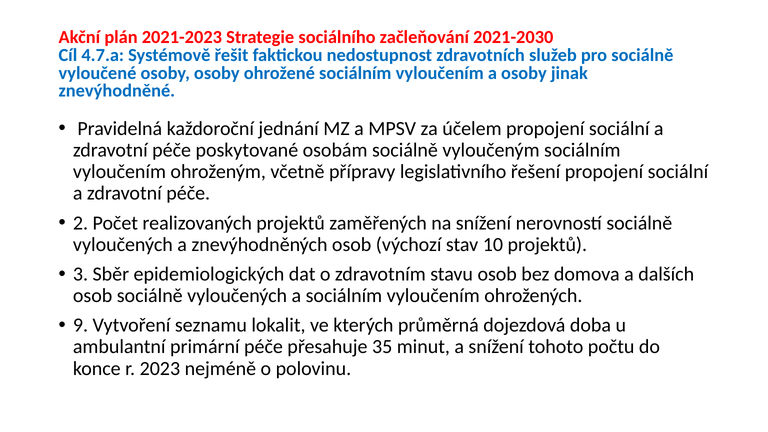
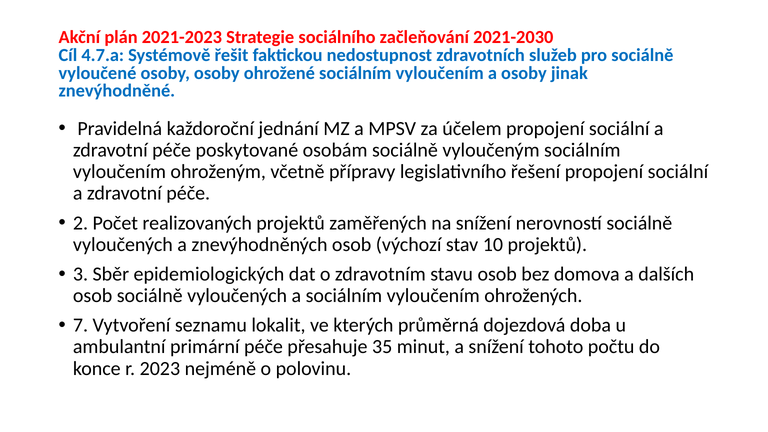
9: 9 -> 7 (81, 325)
